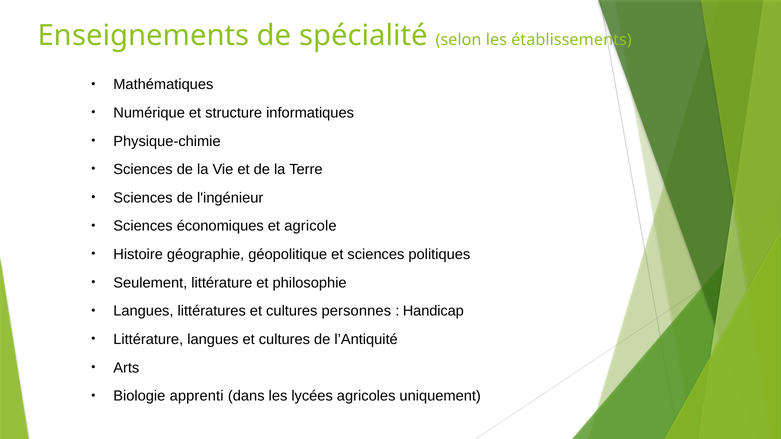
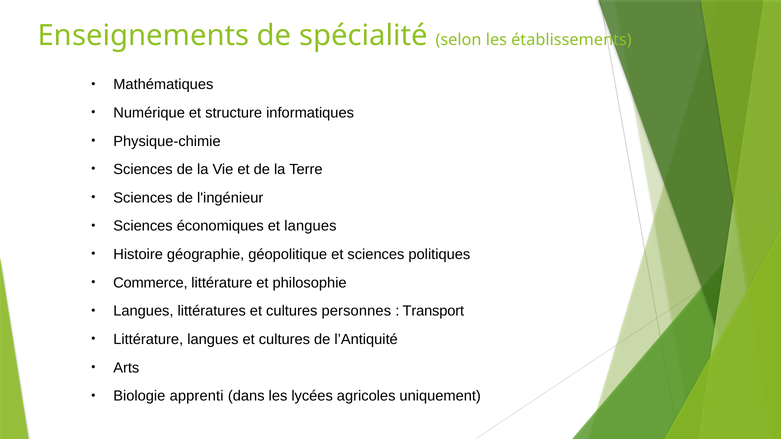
et agricole: agricole -> langues (310, 226)
Seulement: Seulement -> Commerce (150, 283)
Handicap: Handicap -> Transport (433, 311)
